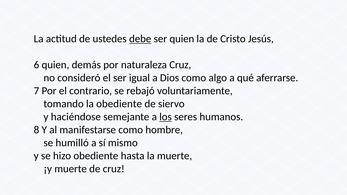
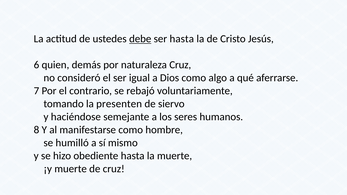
ser quien: quien -> hasta (182, 39)
la obediente: obediente -> presenten (119, 104)
los underline: present -> none (166, 117)
